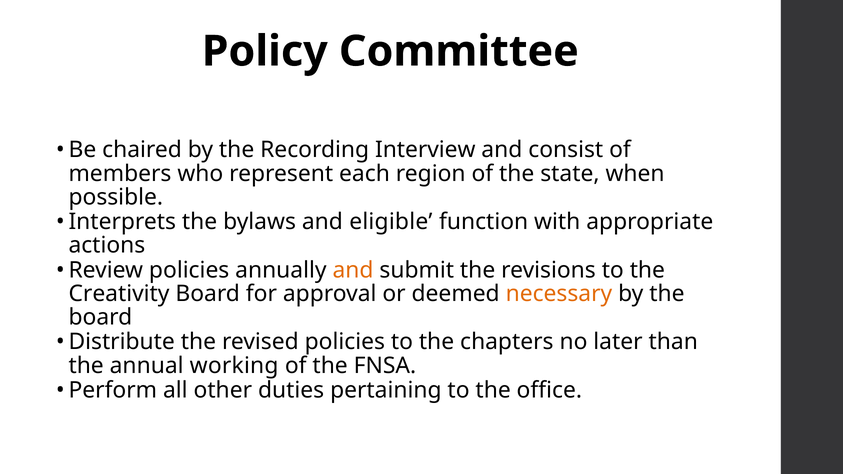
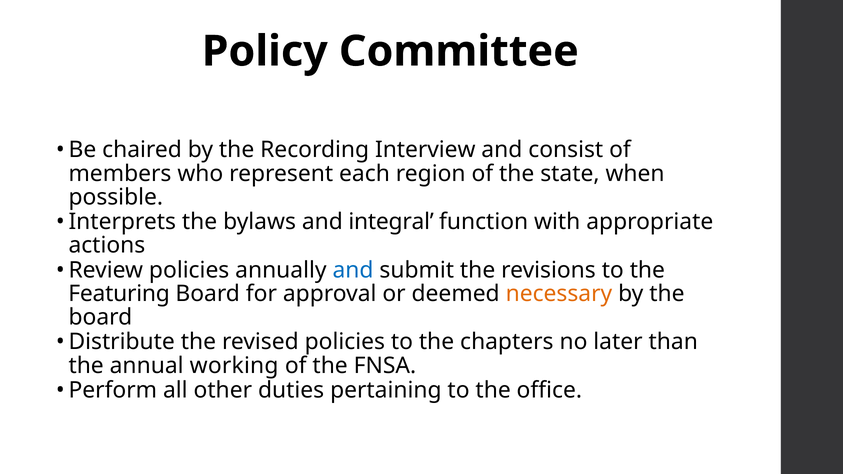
eligible: eligible -> integral (391, 222)
and colour: orange -> blue (353, 270)
Creativity: Creativity -> Featuring (119, 294)
